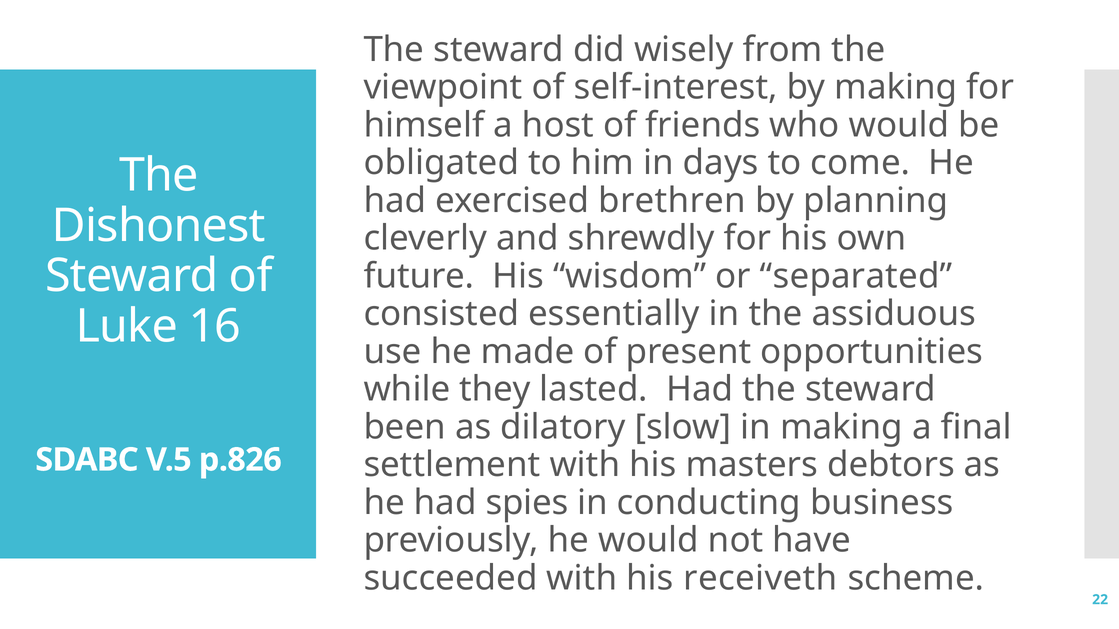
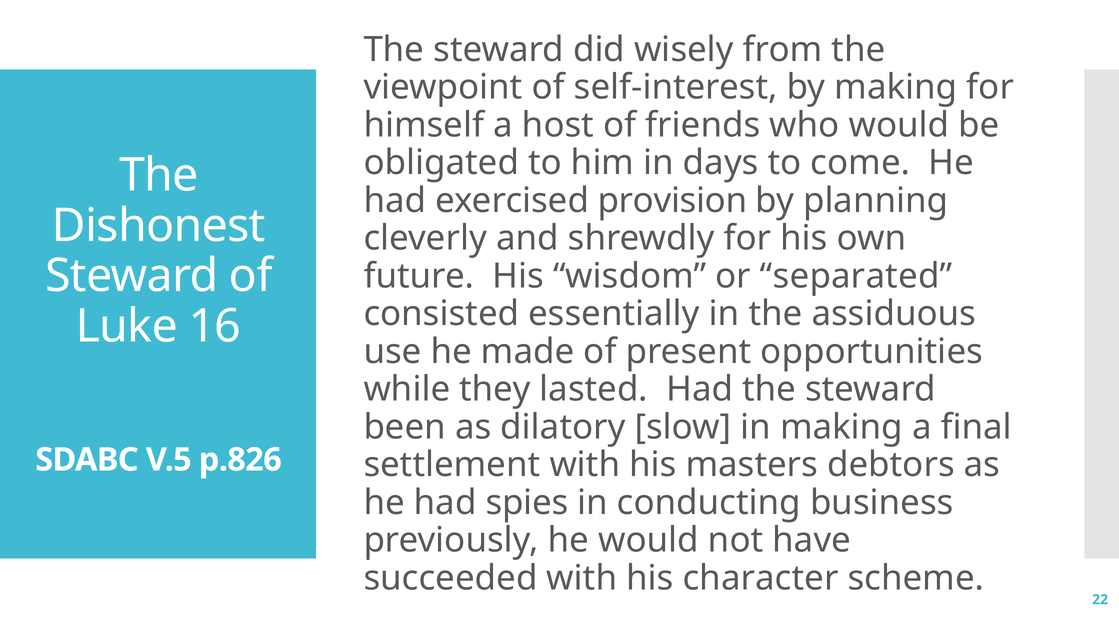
brethren: brethren -> provision (672, 201)
receiveth: receiveth -> character (761, 578)
